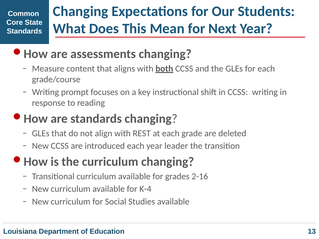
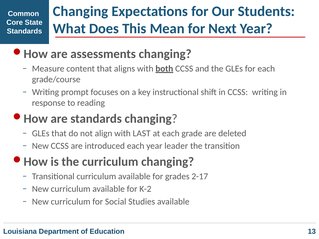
REST: REST -> LAST (142, 133)
2-16: 2-16 -> 2-17 (200, 177)
K-4: K-4 -> K-2 (145, 189)
